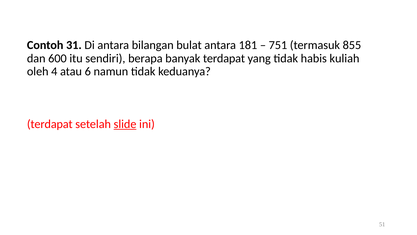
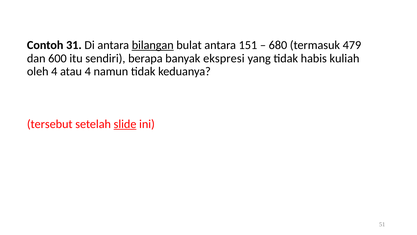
bilangan underline: none -> present (153, 45)
181: 181 -> 151 (248, 45)
751: 751 -> 680 (278, 45)
855: 855 -> 479 (352, 45)
banyak terdapat: terdapat -> ekspresi (224, 58)
atau 6: 6 -> 4 (88, 71)
terdapat: terdapat -> tersebut (50, 124)
